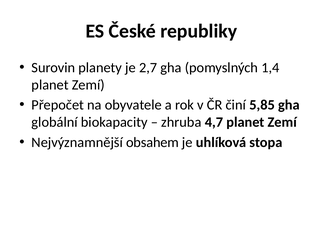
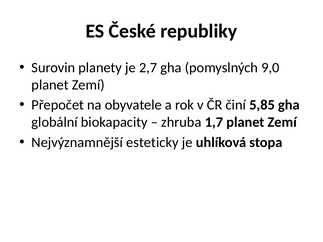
1,4: 1,4 -> 9,0 (270, 68)
4,7: 4,7 -> 1,7 (214, 122)
obsahem: obsahem -> esteticky (152, 142)
